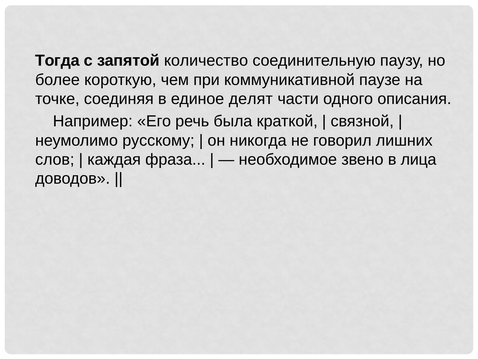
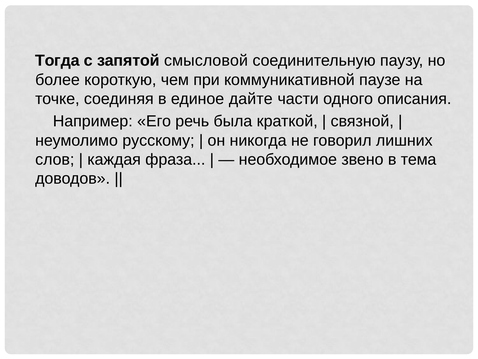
количество: количество -> смысловой (206, 61)
делят: делят -> дайте (251, 99)
лица: лица -> тема (419, 159)
